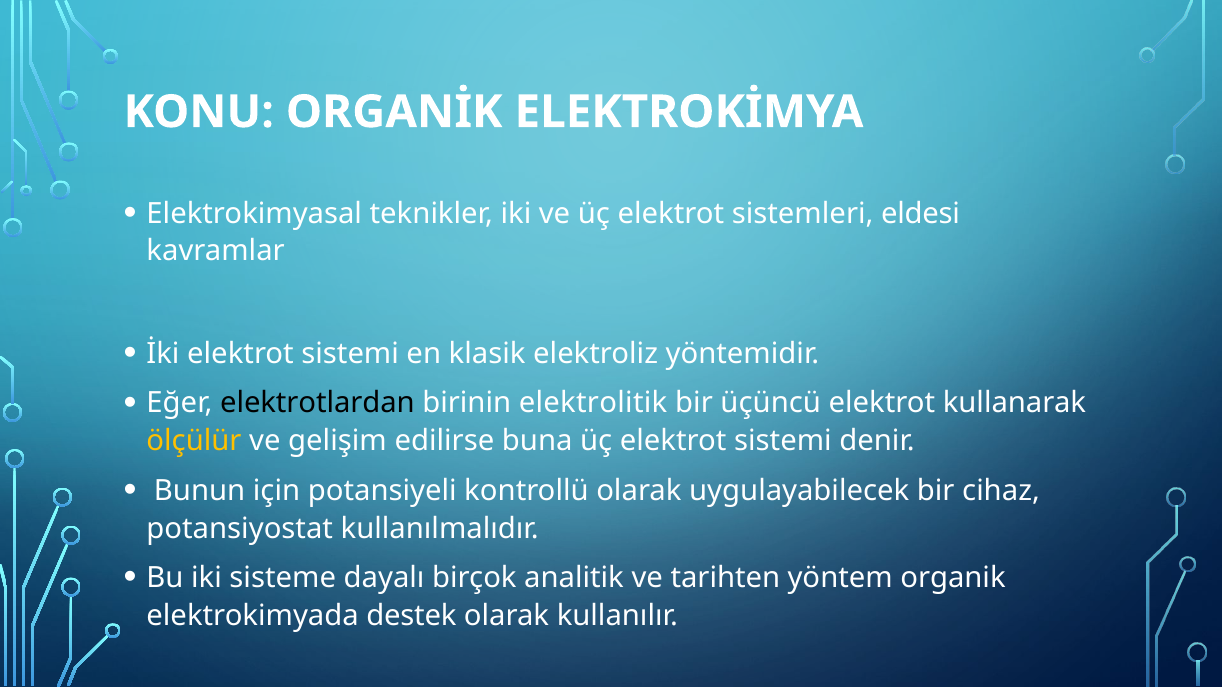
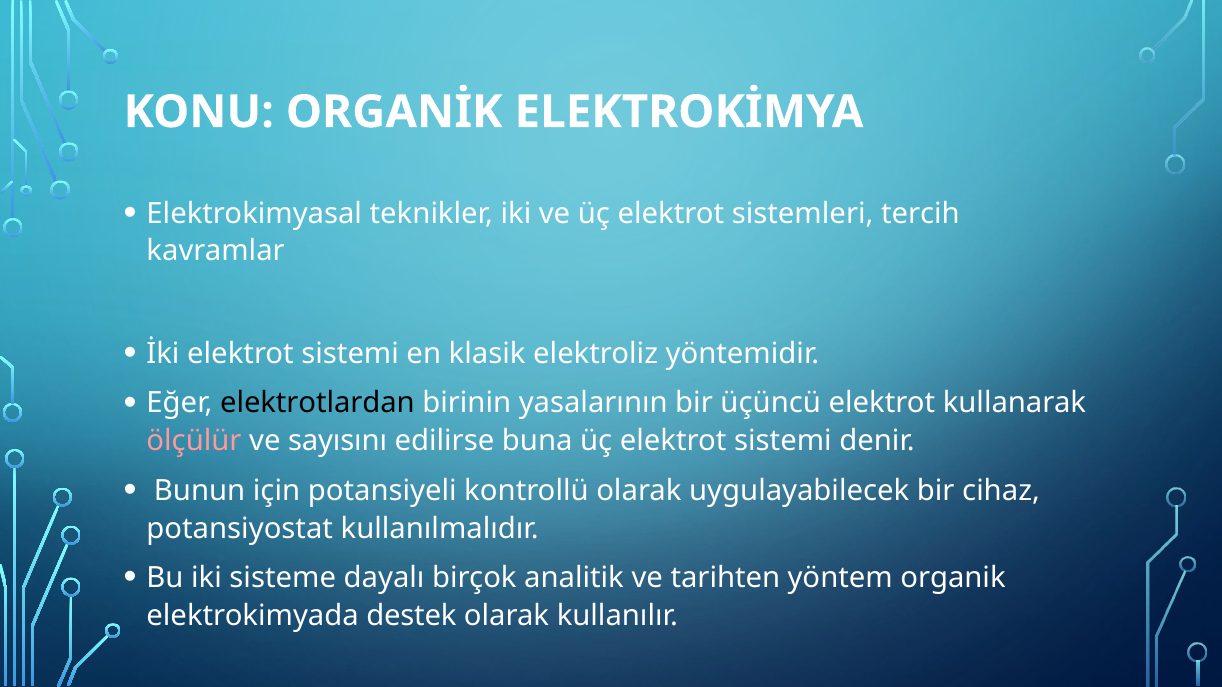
eldesi: eldesi -> tercih (920, 213)
elektrolitik: elektrolitik -> yasalarının (593, 404)
ölçülür colour: yellow -> pink (194, 441)
gelişim: gelişim -> sayısını (338, 441)
